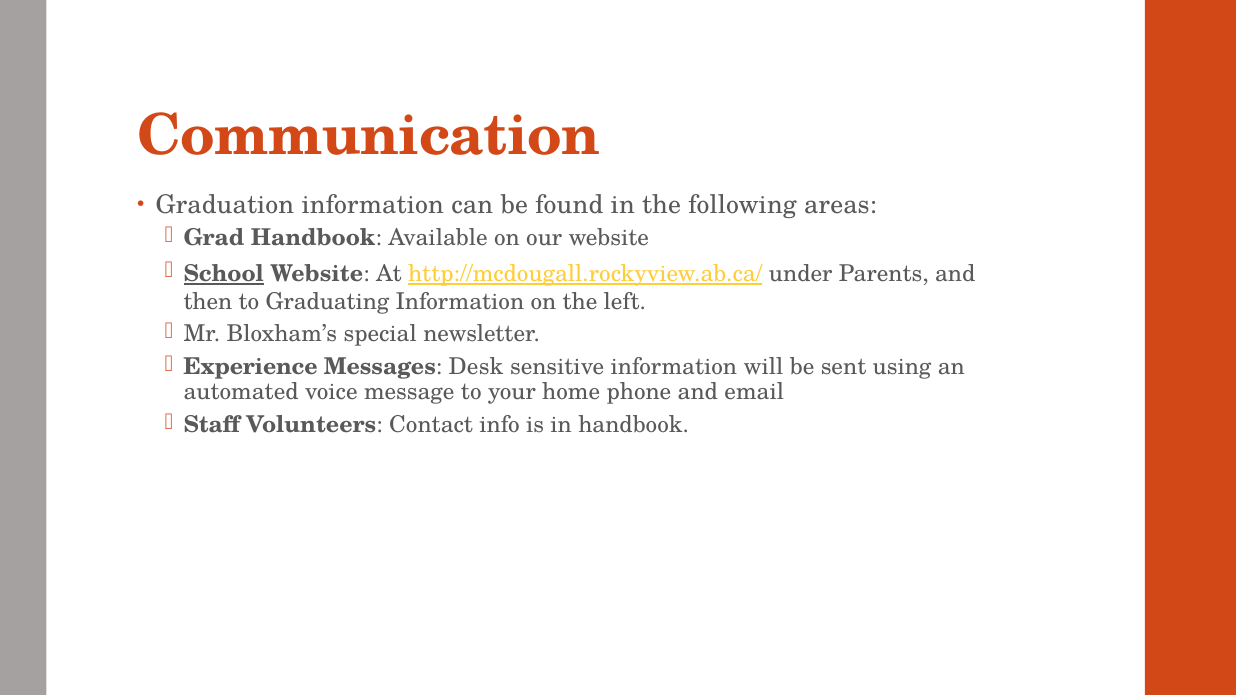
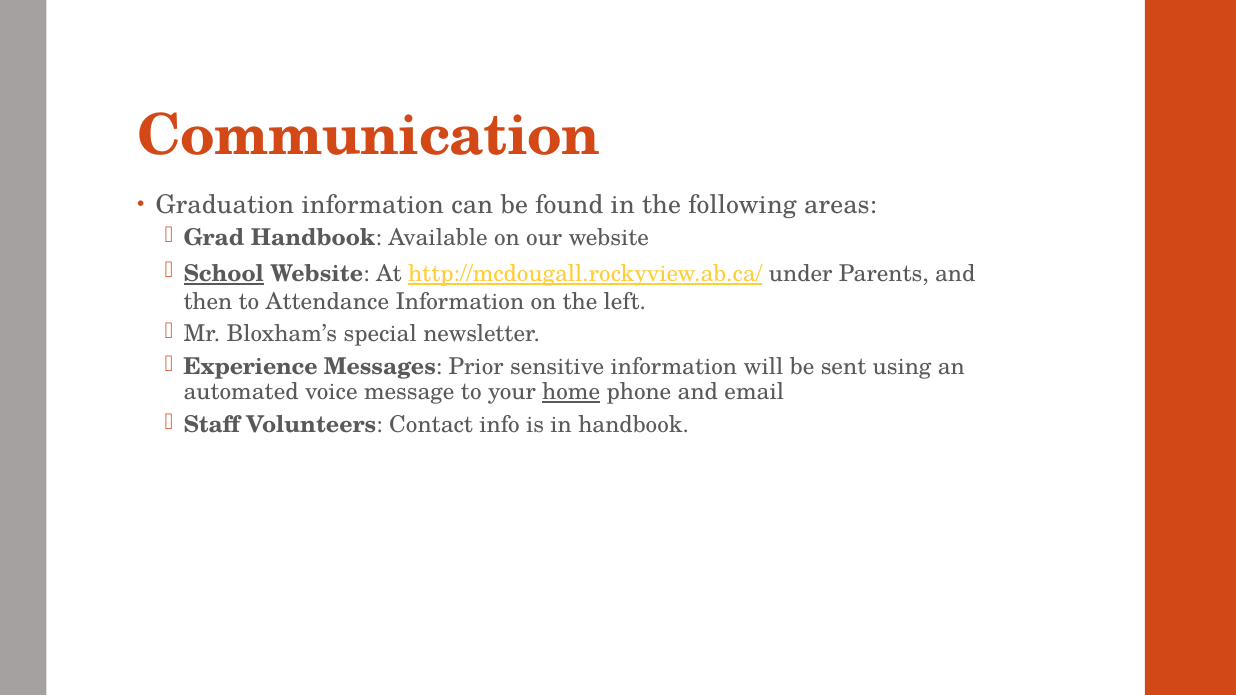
Graduating: Graduating -> Attendance (327, 302)
Desk: Desk -> Prior (476, 367)
home underline: none -> present (571, 392)
